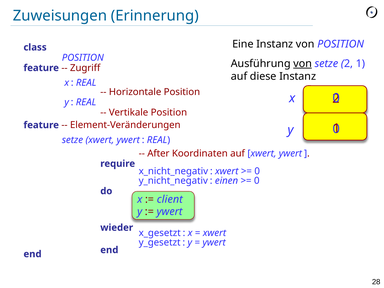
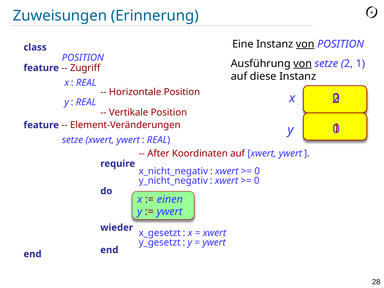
von underline: none -> present (305, 44)
einen: einen -> xwert (227, 181)
client: client -> einen (170, 199)
